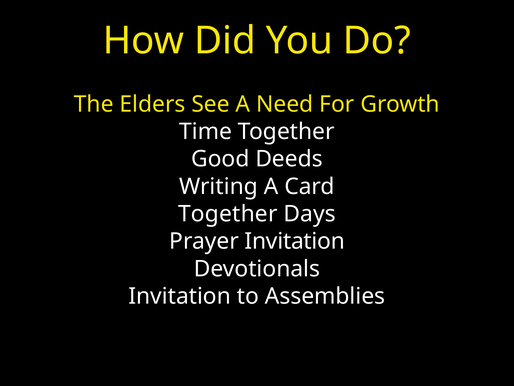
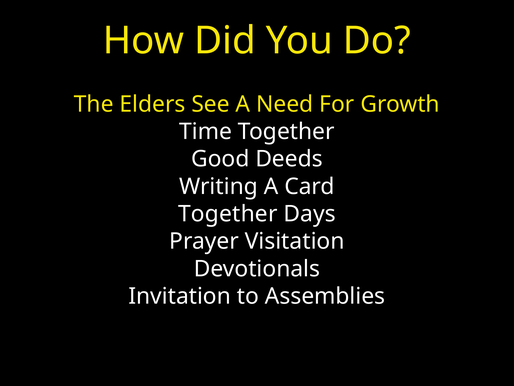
Prayer Invitation: Invitation -> Visitation (295, 241)
